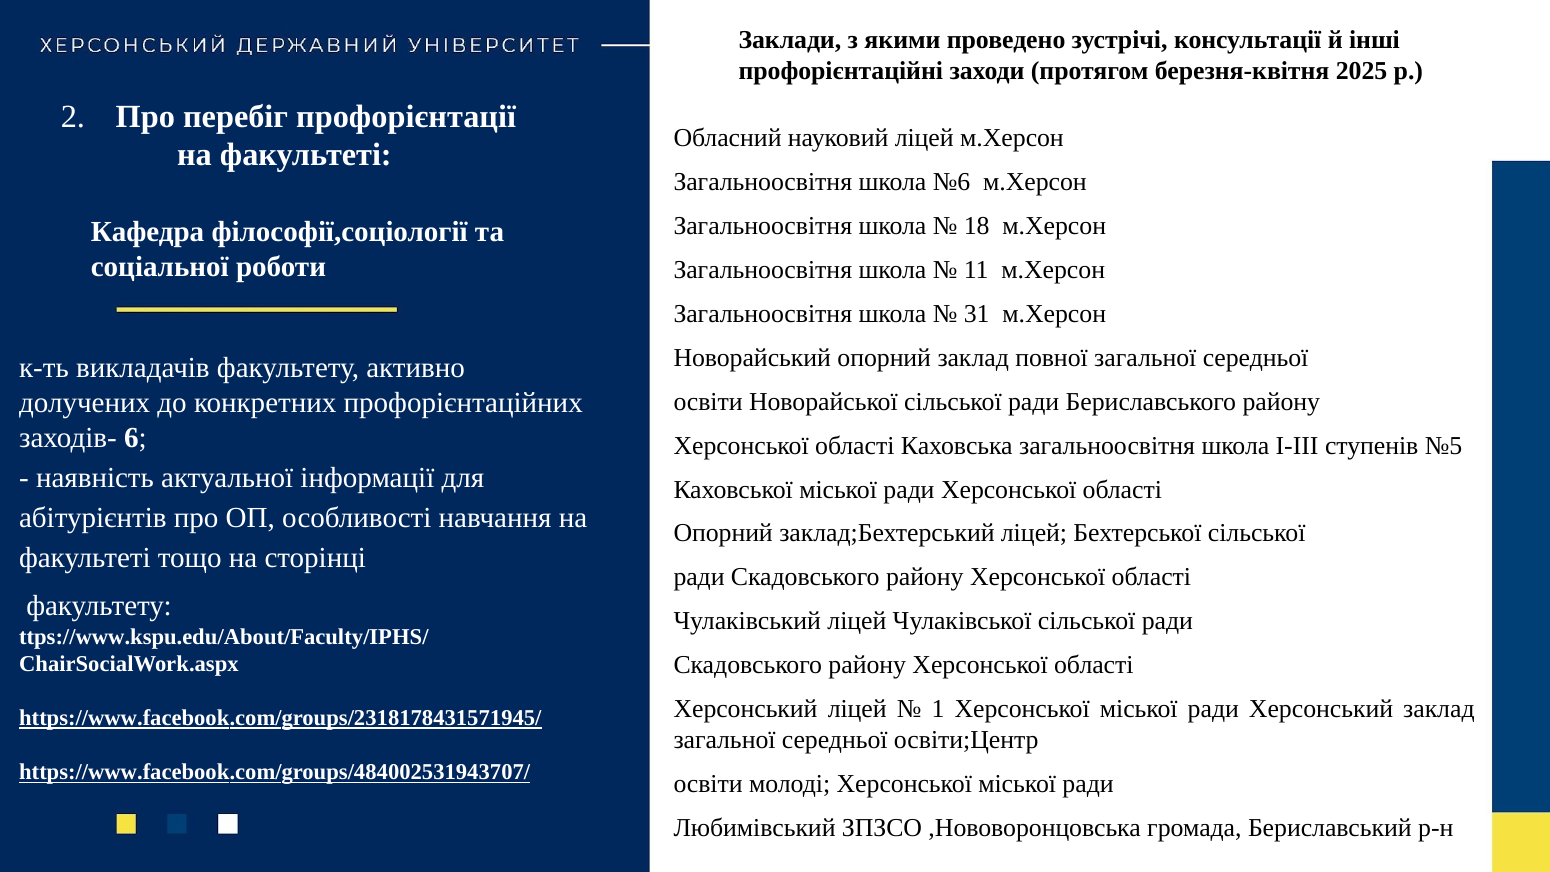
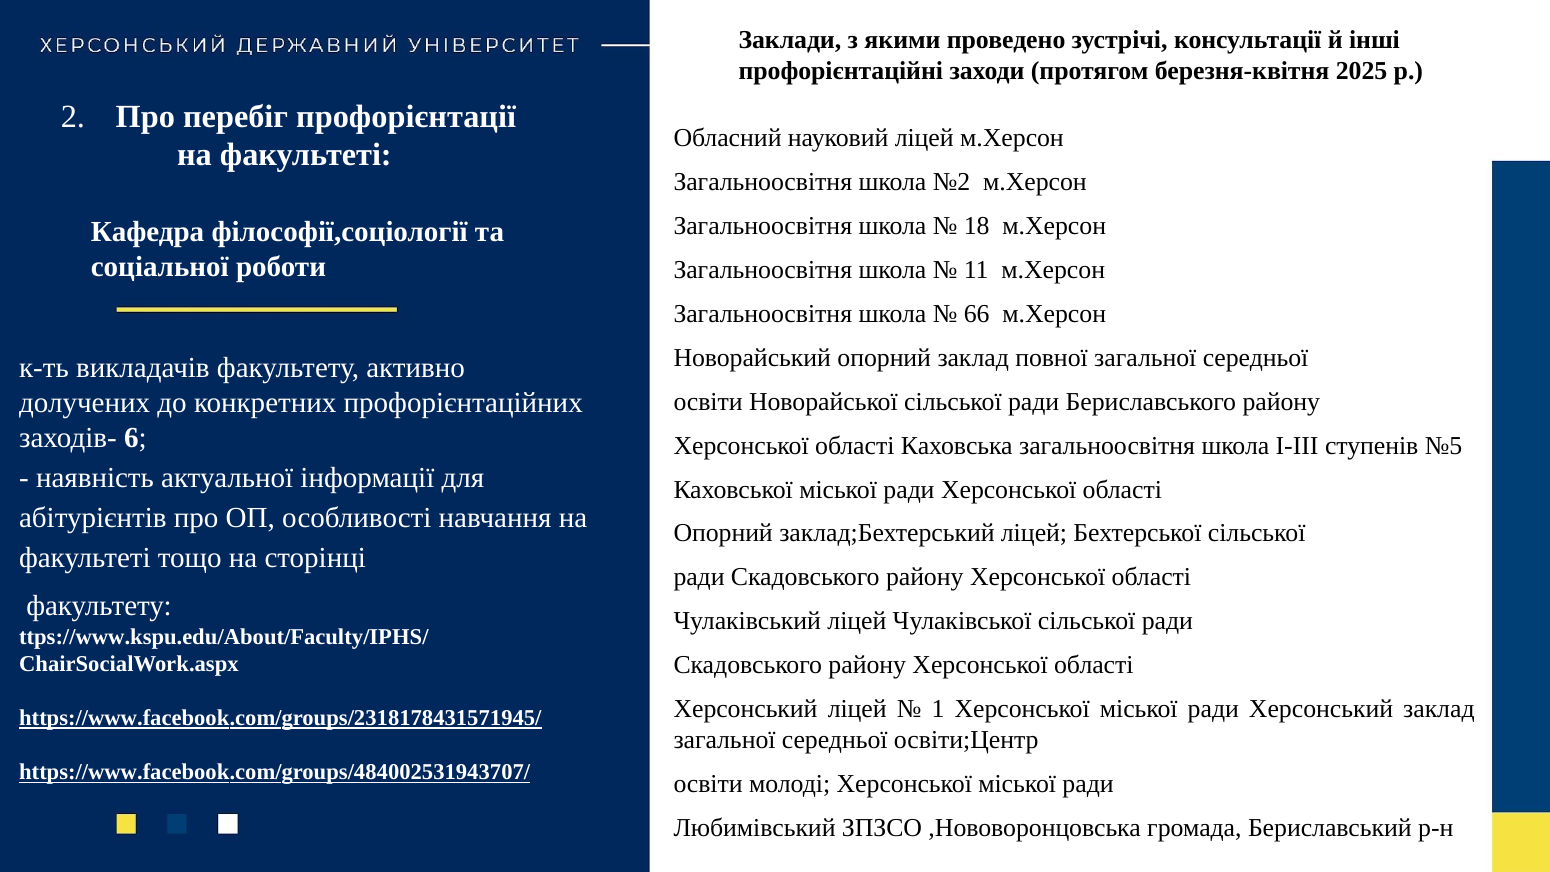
№6: №6 -> №2 (952, 182)
31: 31 -> 66 (977, 314)
